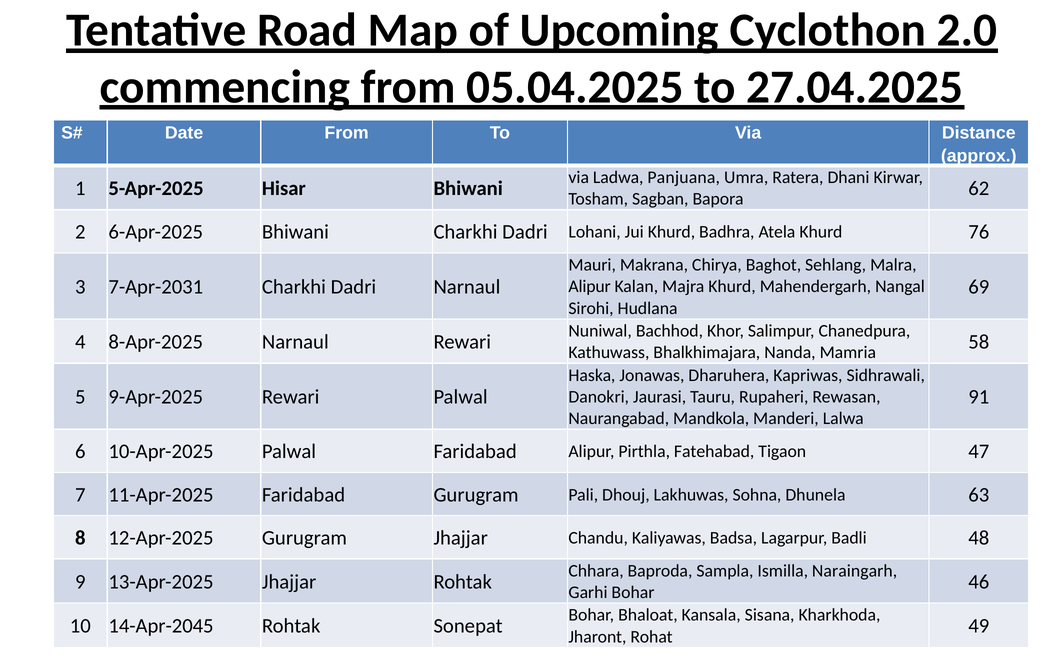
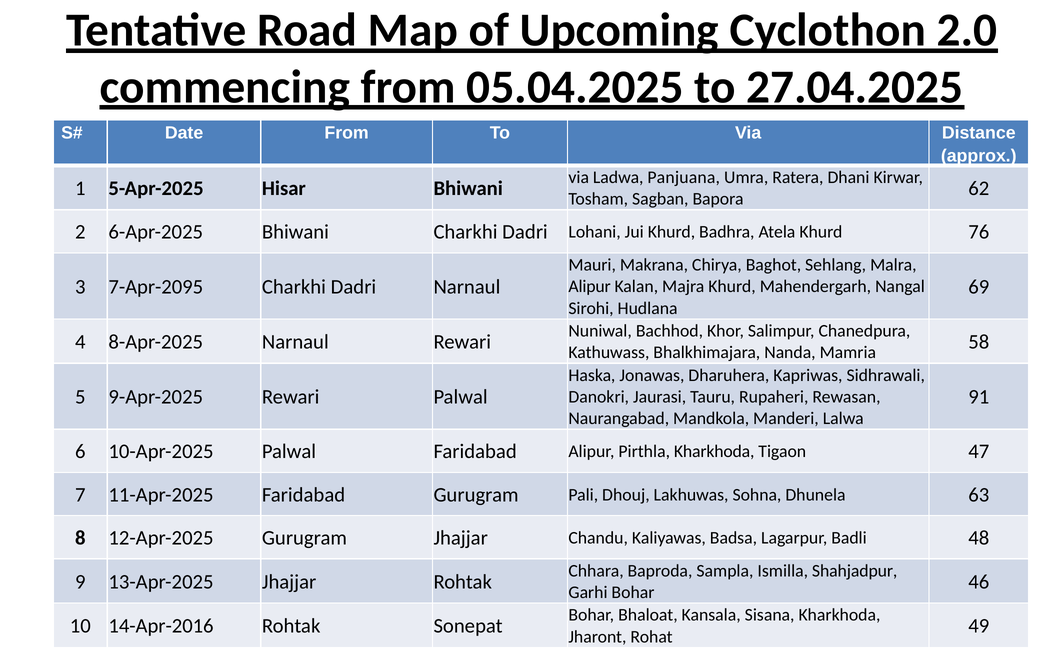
7-Apr-2031: 7-Apr-2031 -> 7-Apr-2095 (156, 287)
Pirthla Fatehabad: Fatehabad -> Kharkhoda (714, 452)
Naraingarh: Naraingarh -> Shahjadpur (855, 571)
14-Apr-2045: 14-Apr-2045 -> 14-Apr-2016 (161, 626)
